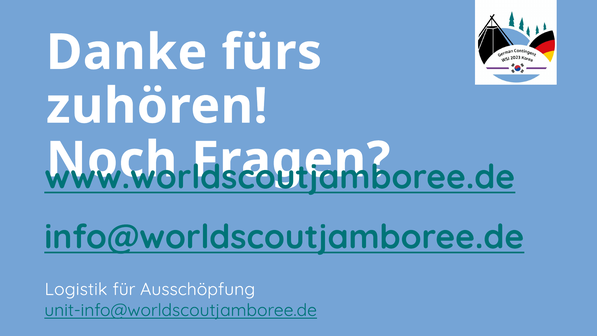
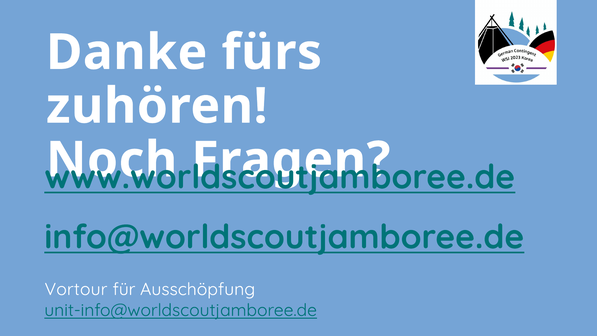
Logistik: Logistik -> Vortour (76, 289)
